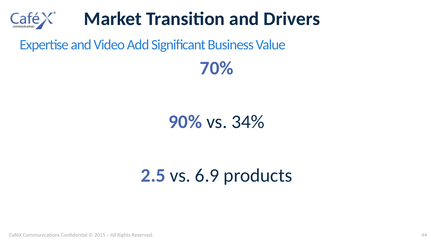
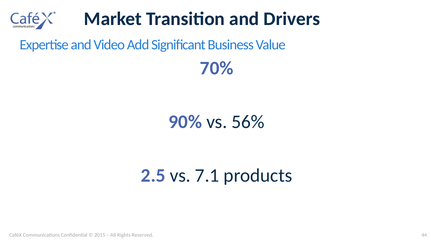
34%: 34% -> 56% (248, 122)
6.9: 6.9 -> 7.1 (207, 176)
